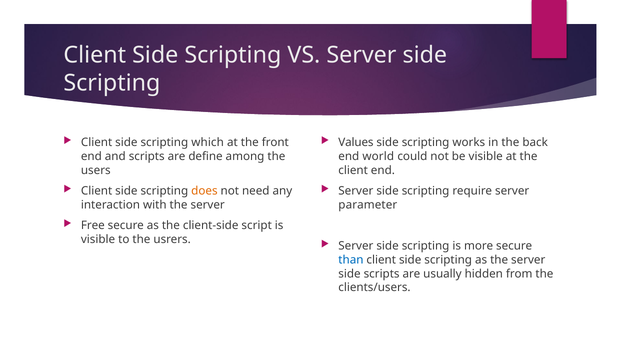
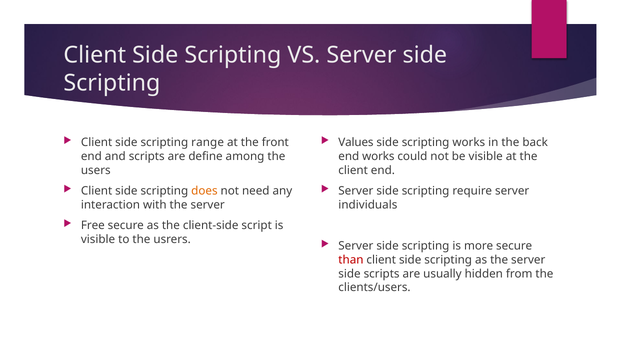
which: which -> range (208, 143)
end world: world -> works (378, 157)
parameter: parameter -> individuals (368, 205)
than colour: blue -> red (351, 260)
